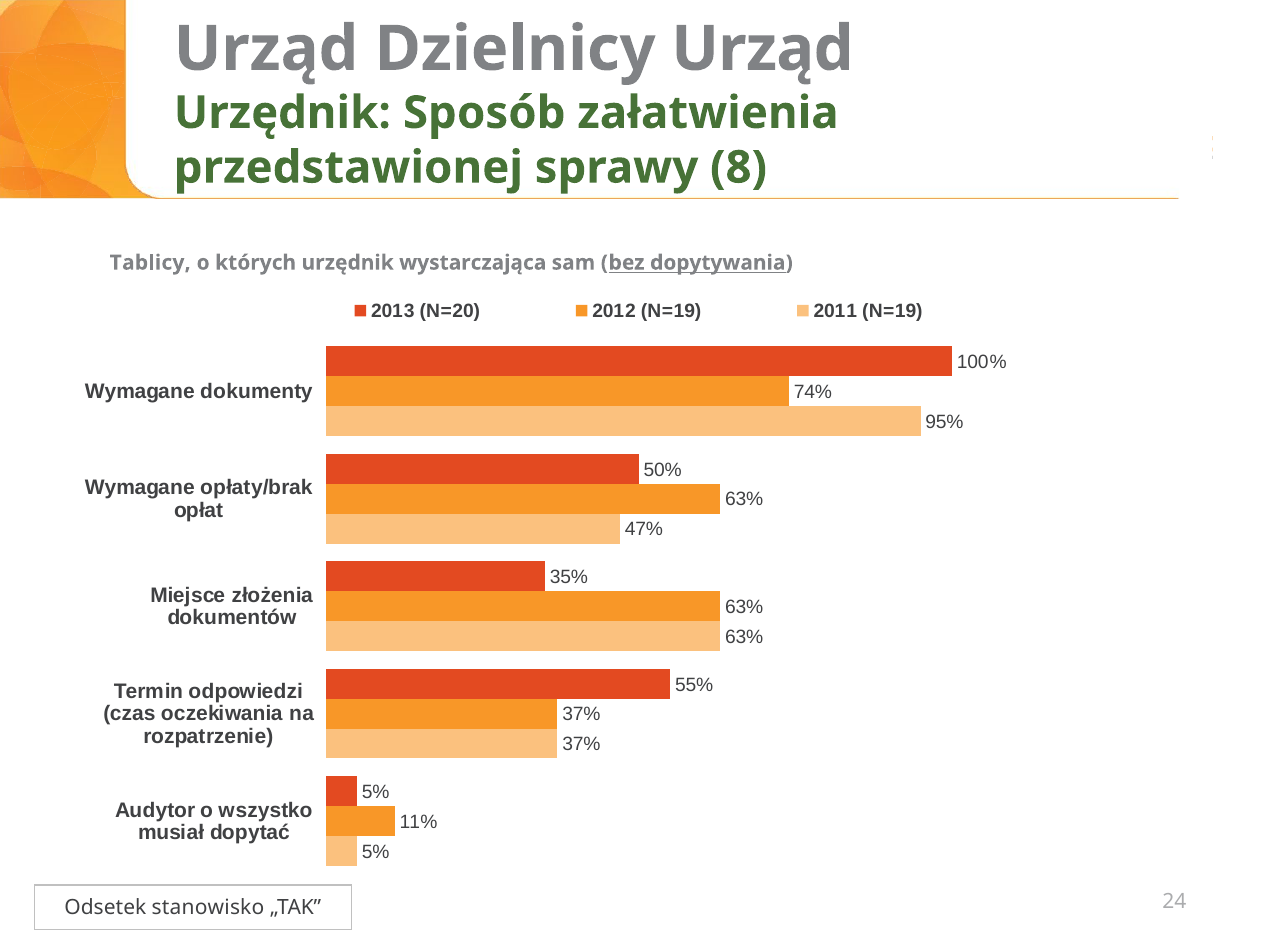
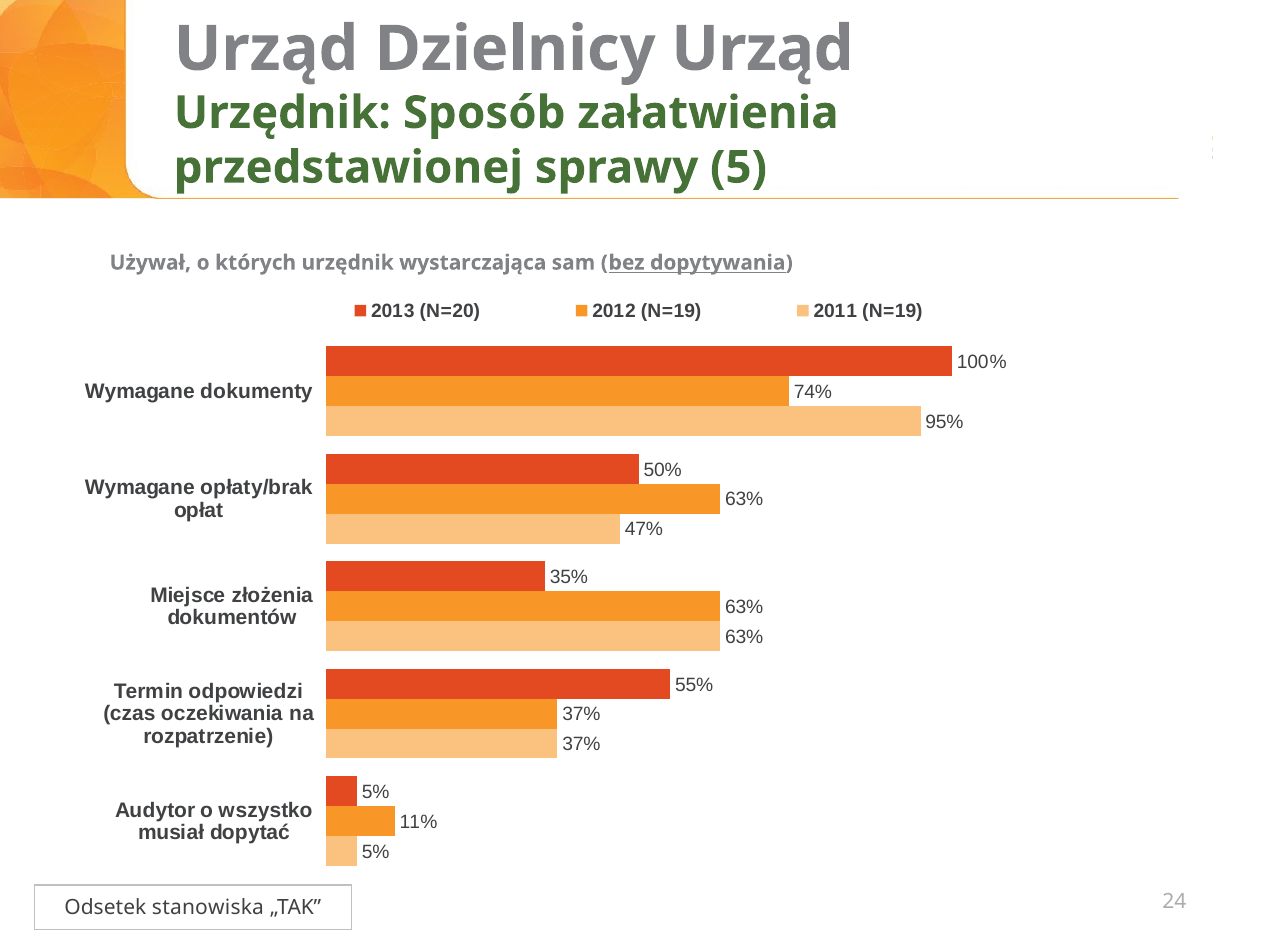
8: 8 -> 5 (739, 168)
Tablicy: Tablicy -> Używał (150, 263)
stanowisko: stanowisko -> stanowiska (208, 908)
